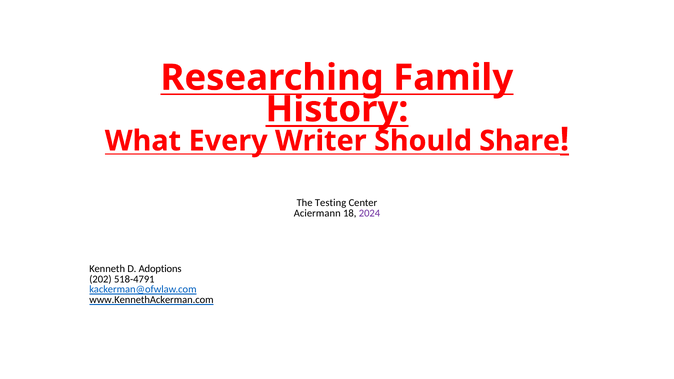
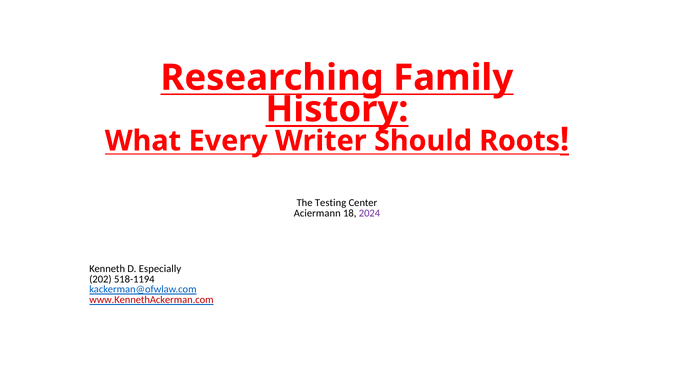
Share: Share -> Roots (520, 141)
Adoptions: Adoptions -> Especially (160, 269)
518-4791: 518-4791 -> 518-1194 (134, 279)
www.KennethAckerman.com colour: black -> red (151, 300)
